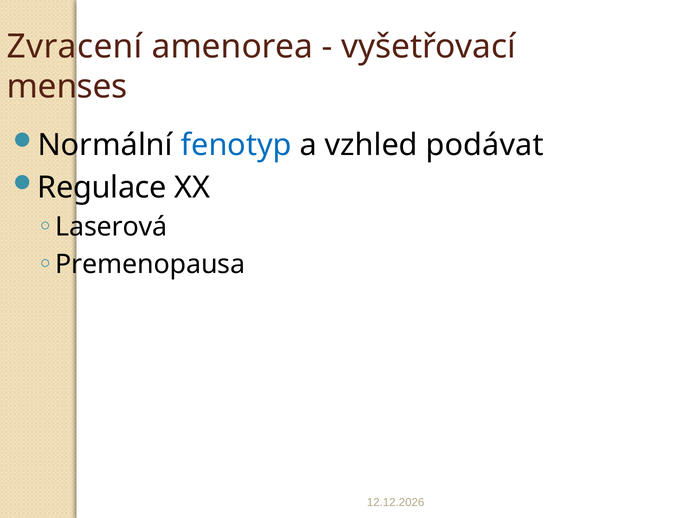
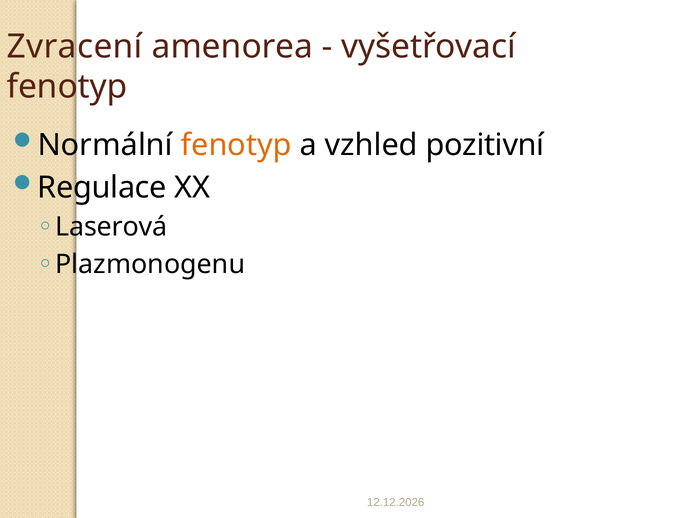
menses: menses -> fenotyp (67, 87)
fenotyp colour: blue -> orange (236, 145)
podávat: podávat -> pozitivní (485, 145)
Premenopausa: Premenopausa -> Plazmonogenu (150, 264)
